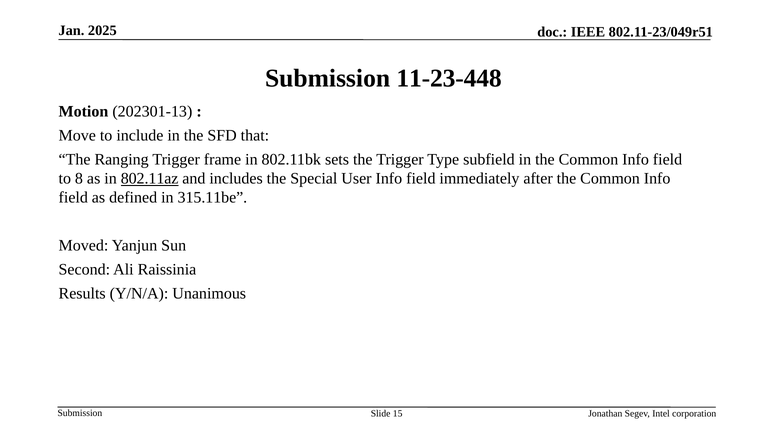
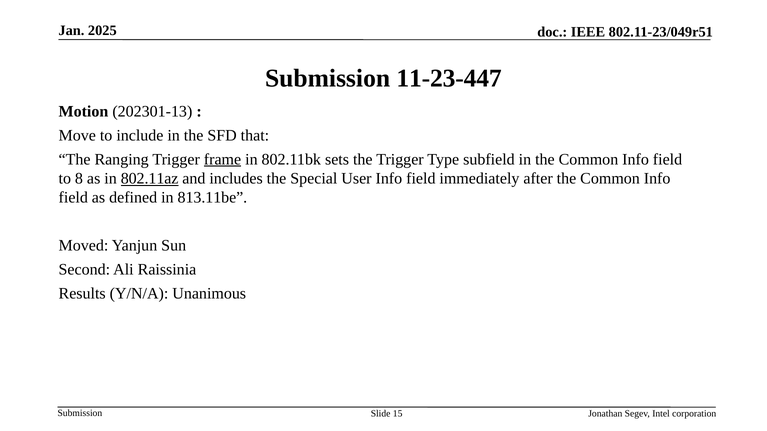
11-23-448: 11-23-448 -> 11-23-447 (449, 78)
frame underline: none -> present (222, 160)
315.11be: 315.11be -> 813.11be (212, 198)
